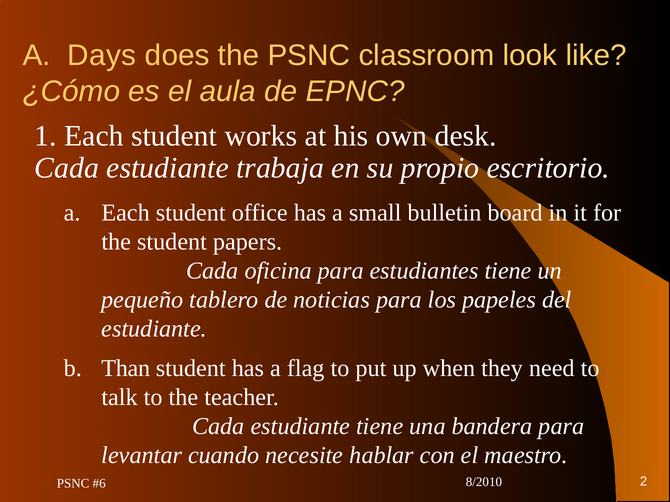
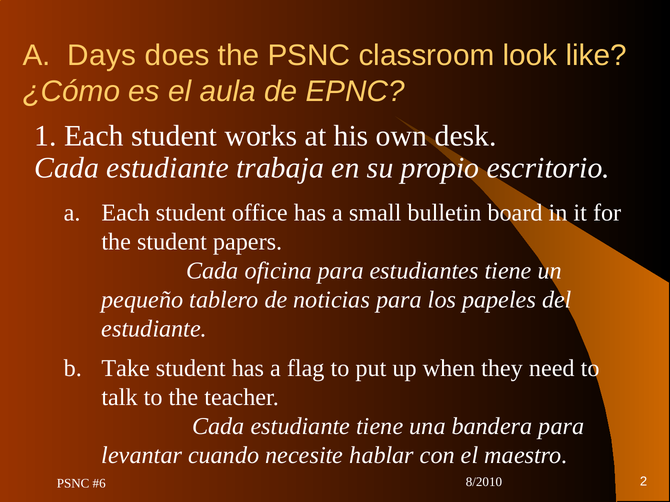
Than: Than -> Take (126, 369)
